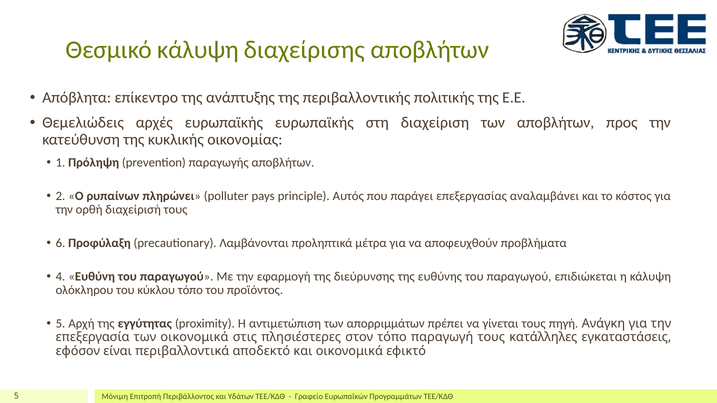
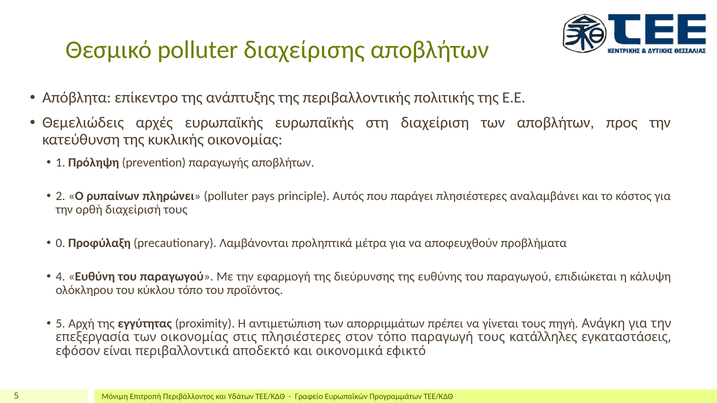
Θεσμικό κάλυψη: κάλυψη -> polluter (198, 50)
παράγει επεξεργασίας: επεξεργασίας -> πλησιέστερες (472, 196)
6: 6 -> 0 (61, 243)
των οικονομικά: οικονομικά -> οικονομίας (194, 337)
